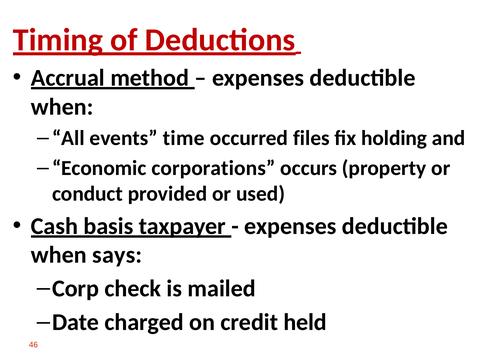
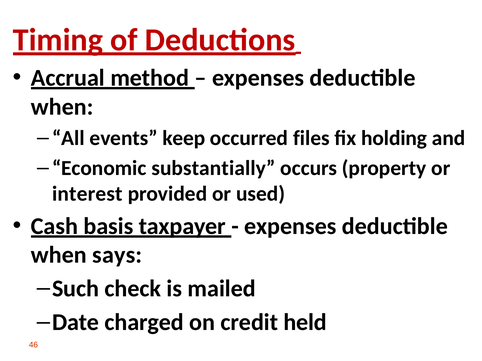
time: time -> keep (184, 138)
corporations: corporations -> substantially (213, 168)
conduct: conduct -> interest (87, 194)
Corp: Corp -> Such (76, 289)
